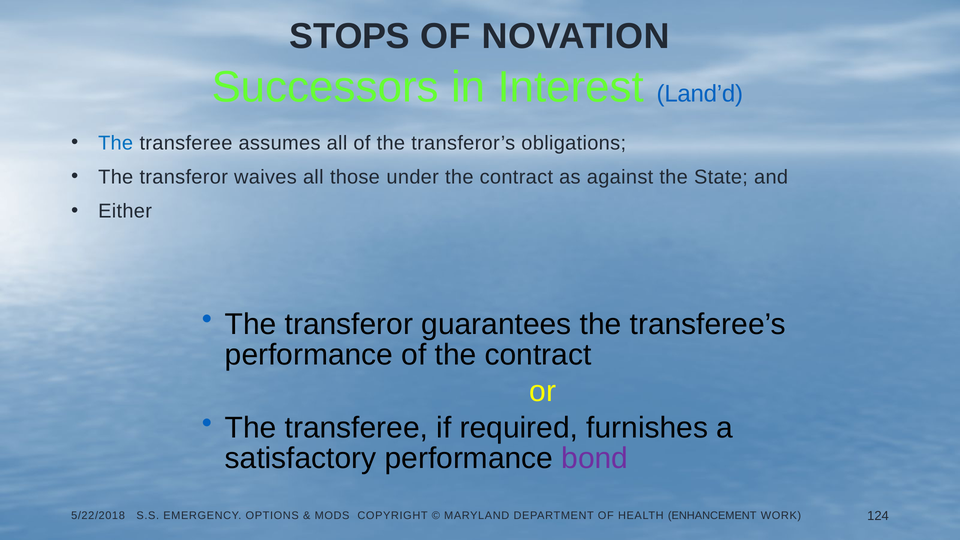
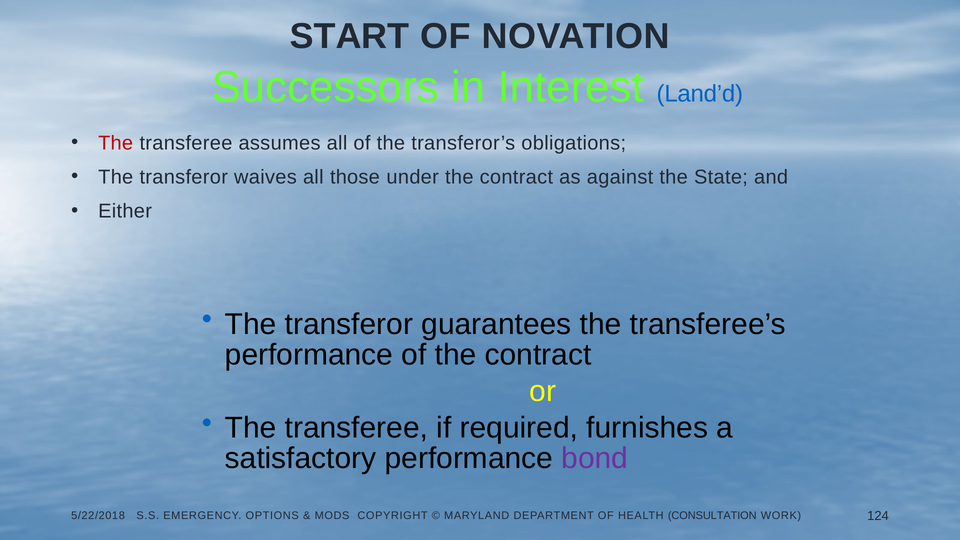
STOPS: STOPS -> START (350, 36)
The colour: blue -> red (116, 143)
ENHANCEMENT: ENHANCEMENT -> CONSULTATION (712, 516)
